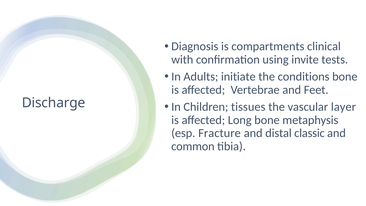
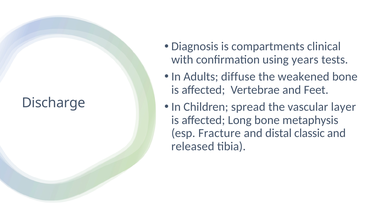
invite: invite -> years (305, 60)
initiate: initiate -> diffuse (238, 77)
conditions: conditions -> weakened (304, 77)
tissues: tissues -> spread (248, 107)
common: common -> released (193, 146)
